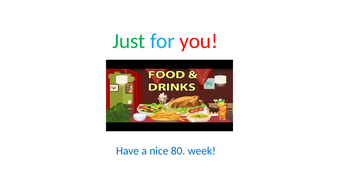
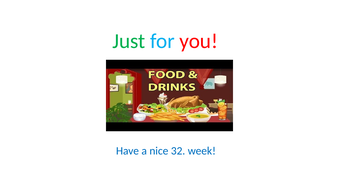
80: 80 -> 32 (178, 151)
